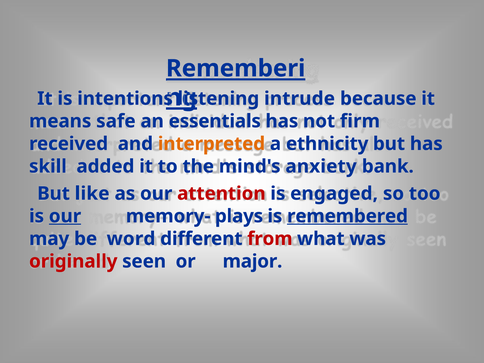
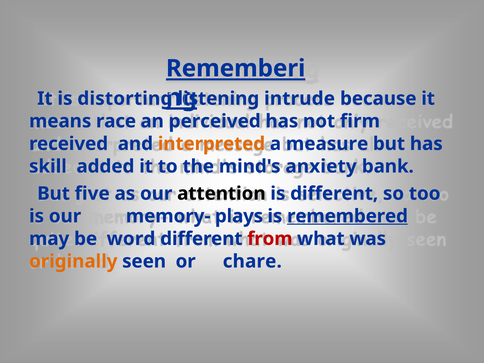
intentions: intentions -> distorting (125, 99)
safe: safe -> race (116, 121)
essentials: essentials -> perceived (215, 121)
ethnicity: ethnicity -> measure (327, 144)
like: like -> five (92, 194)
attention colour: red -> black (221, 194)
is engaged: engaged -> different (334, 194)
our underline: present -> none (65, 216)
originally colour: red -> orange (73, 261)
major: major -> chare (252, 261)
